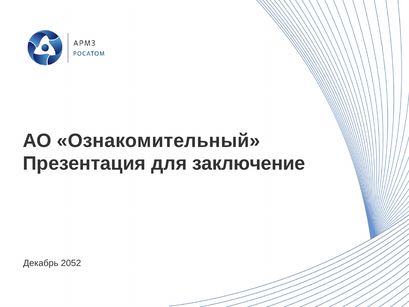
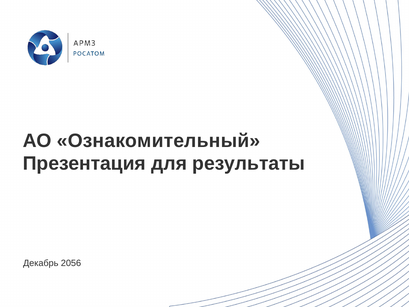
заключение: заключение -> результаты (249, 163)
2052: 2052 -> 2056 (71, 263)
